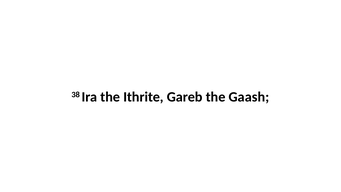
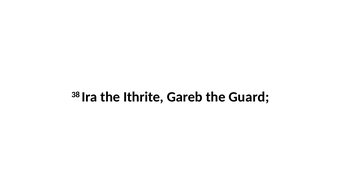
Gaash: Gaash -> Guard (249, 97)
